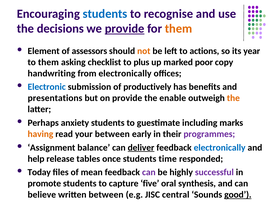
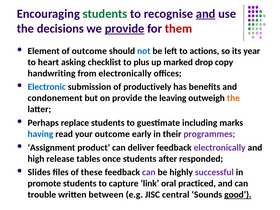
students colour: blue -> green (105, 14)
and underline: none -> present (206, 14)
them colour: orange -> red (179, 29)
of assessors: assessors -> outcome (89, 51)
not colour: orange -> blue (144, 51)
to them: them -> heart (48, 62)
poor: poor -> drop (204, 62)
presentations: presentations -> condonement (55, 98)
enable: enable -> leaving (173, 98)
anxiety: anxiety -> replace (75, 123)
having colour: orange -> blue (40, 134)
your between: between -> outcome (112, 134)
balance: balance -> product (94, 148)
deliver underline: present -> none (141, 148)
electronically colour: blue -> purple (220, 148)
help: help -> high (36, 159)
time: time -> after (168, 159)
Today: Today -> Slides (39, 172)
mean: mean -> these (92, 172)
five: five -> link (150, 183)
synthesis: synthesis -> practiced (197, 183)
believe: believe -> trouble (42, 195)
